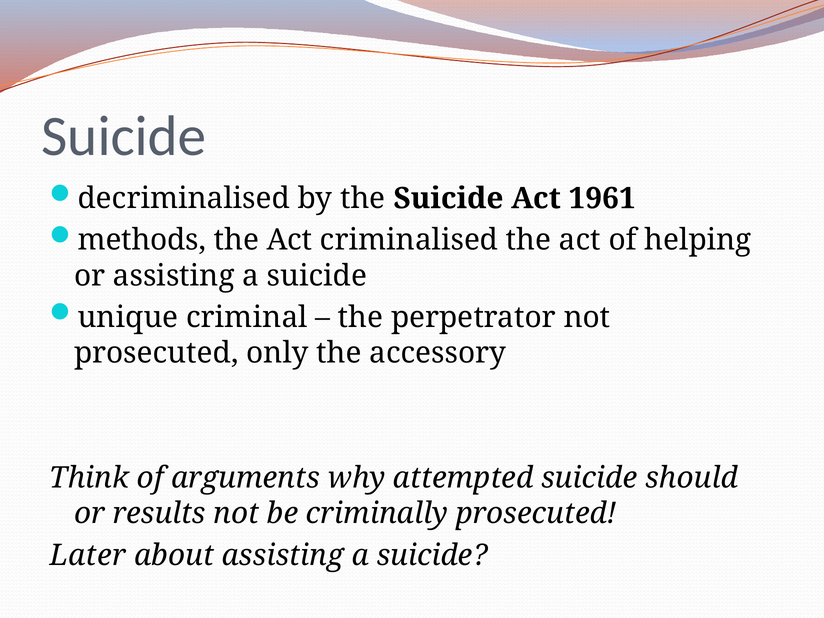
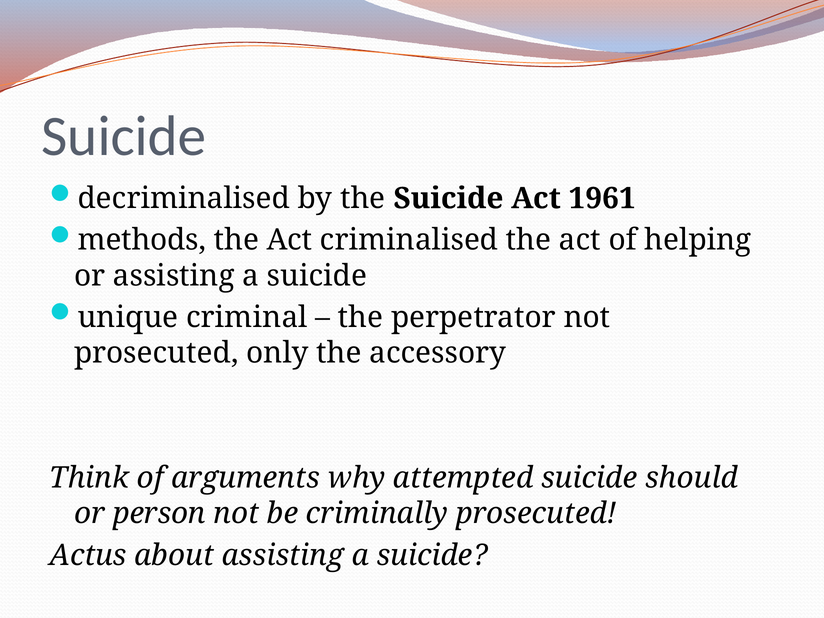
results: results -> person (159, 514)
Later: Later -> Actus (88, 555)
